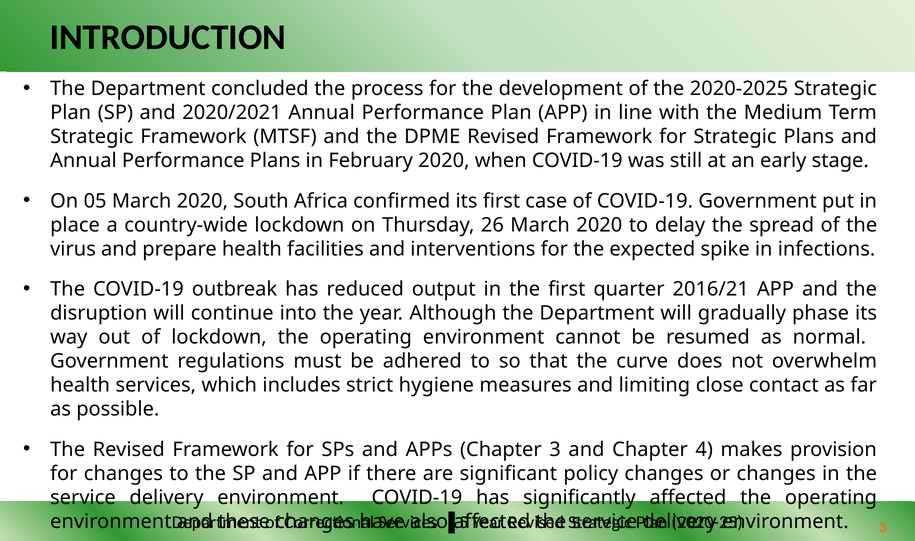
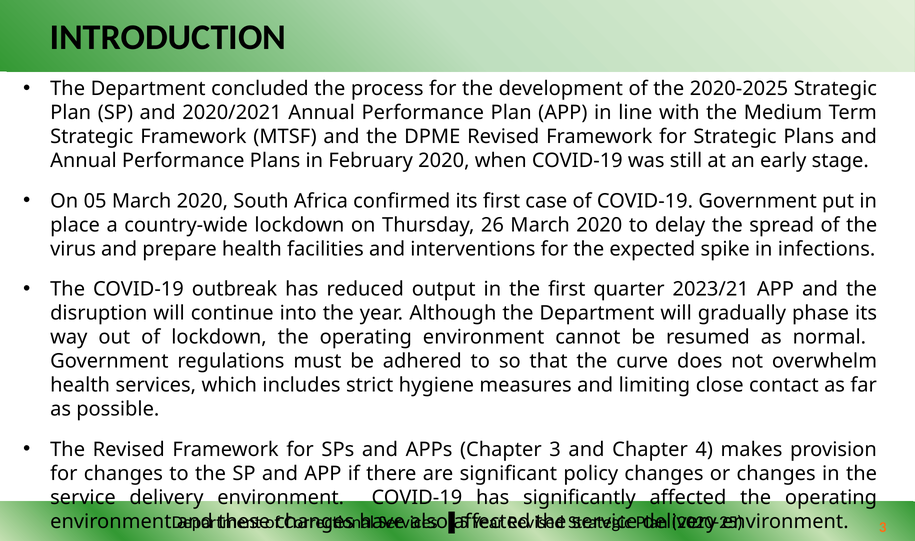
2016/21: 2016/21 -> 2023/21 (711, 289)
